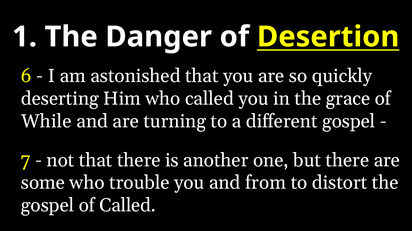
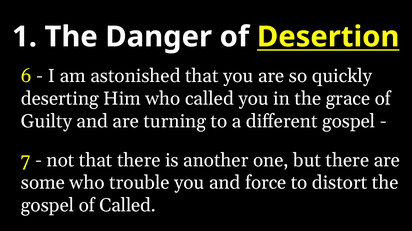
While: While -> Guilty (47, 122)
from: from -> force (266, 183)
